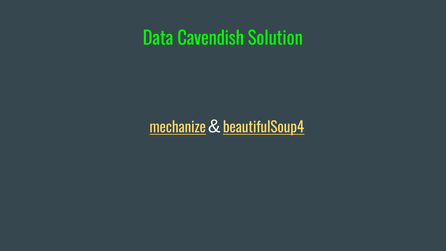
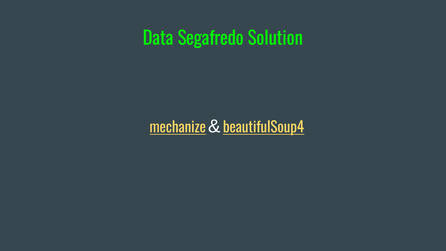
Cavendish: Cavendish -> Segafredo (211, 39)
